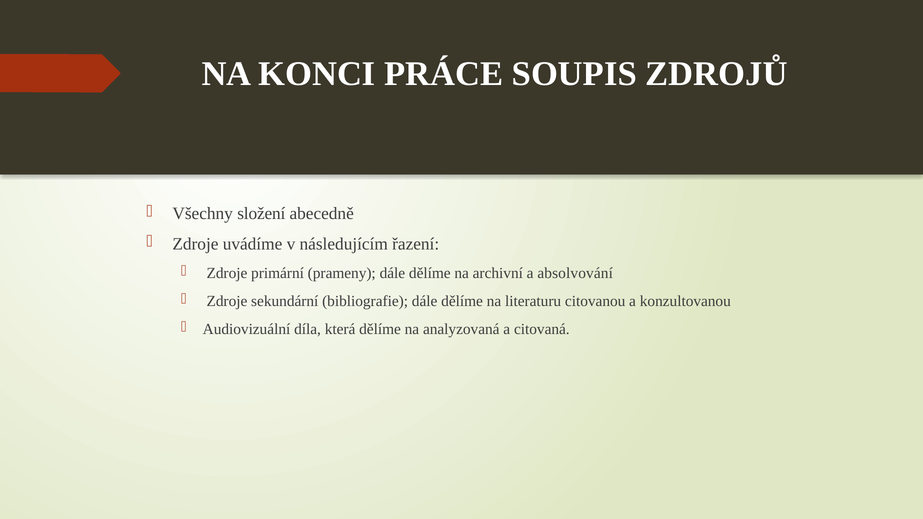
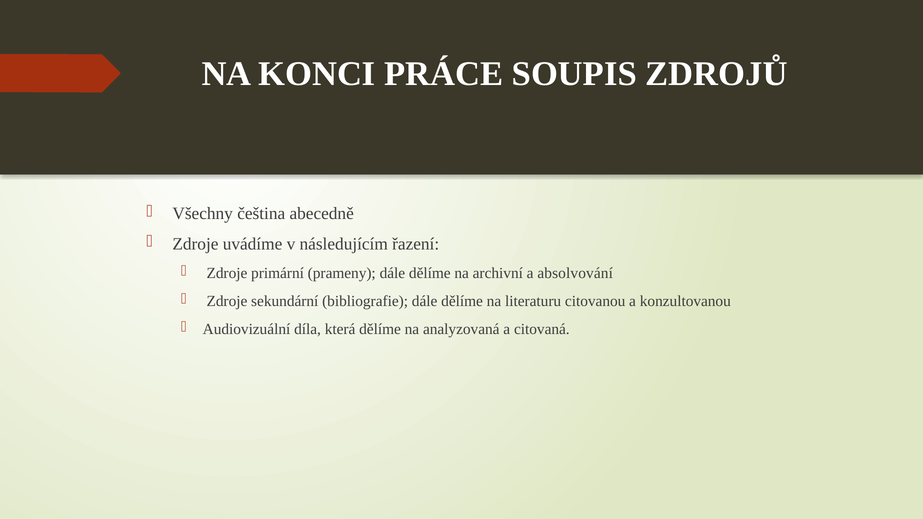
složení: složení -> čeština (261, 214)
